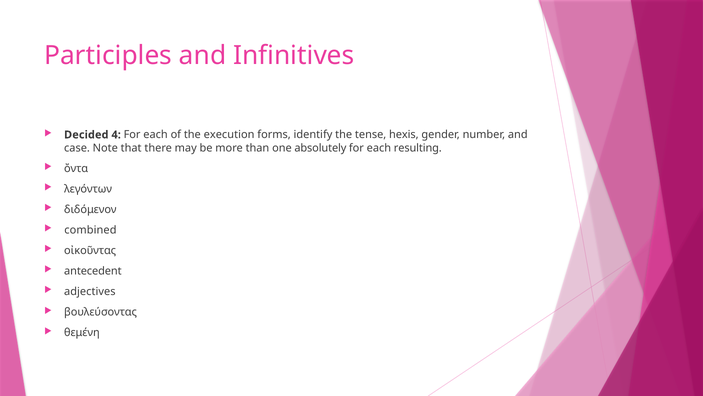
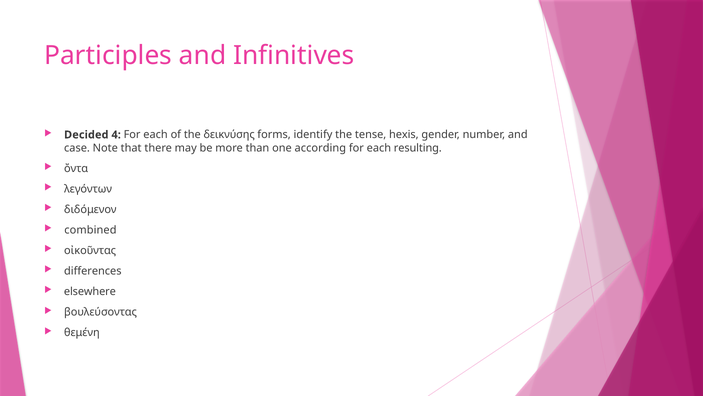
execution: execution -> δεικνύσης (229, 135)
absolutely: absolutely -> according (320, 148)
antecedent: antecedent -> differences (93, 271)
adjectives: adjectives -> elsewhere (90, 291)
